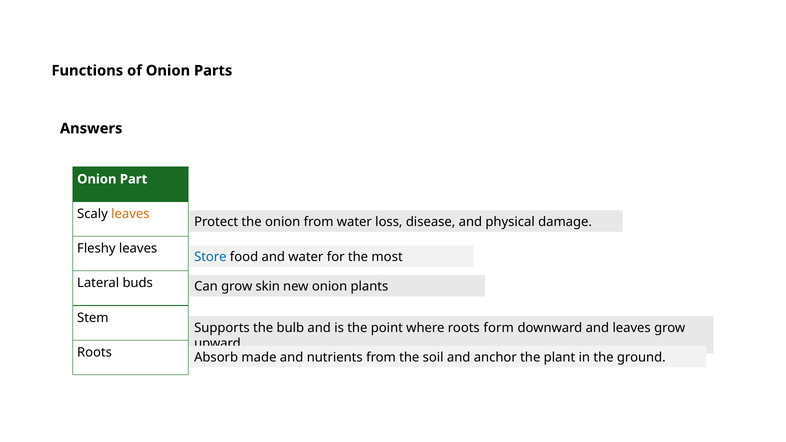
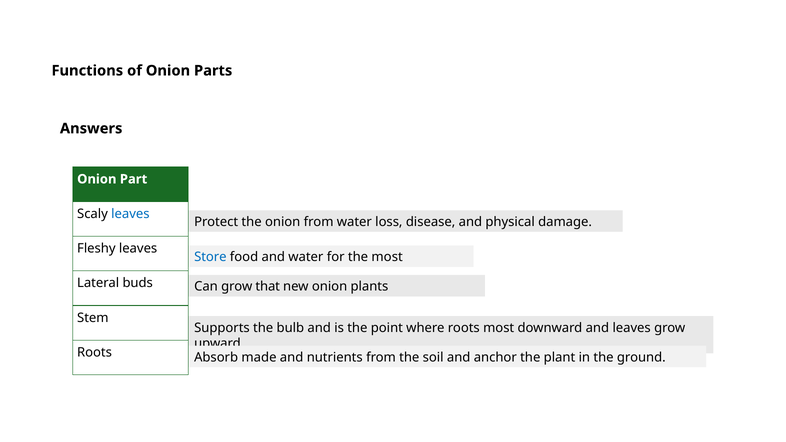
leaves colour: orange -> blue (130, 214)
skin: skin -> that (268, 287)
roots form: form -> most (499, 328)
